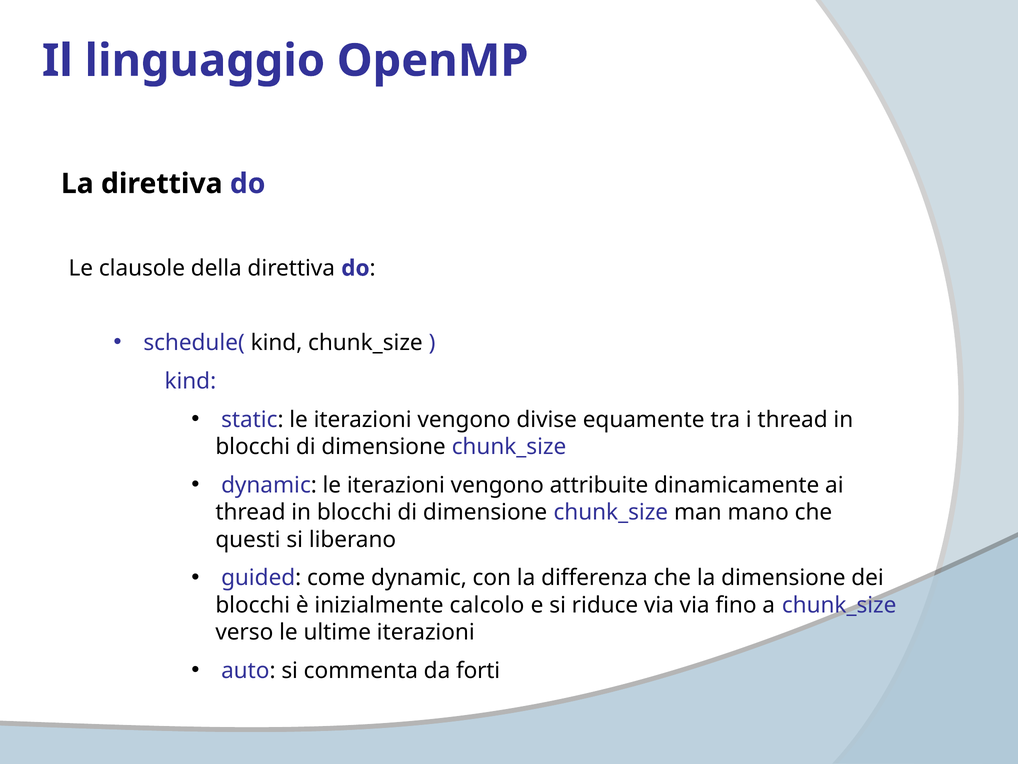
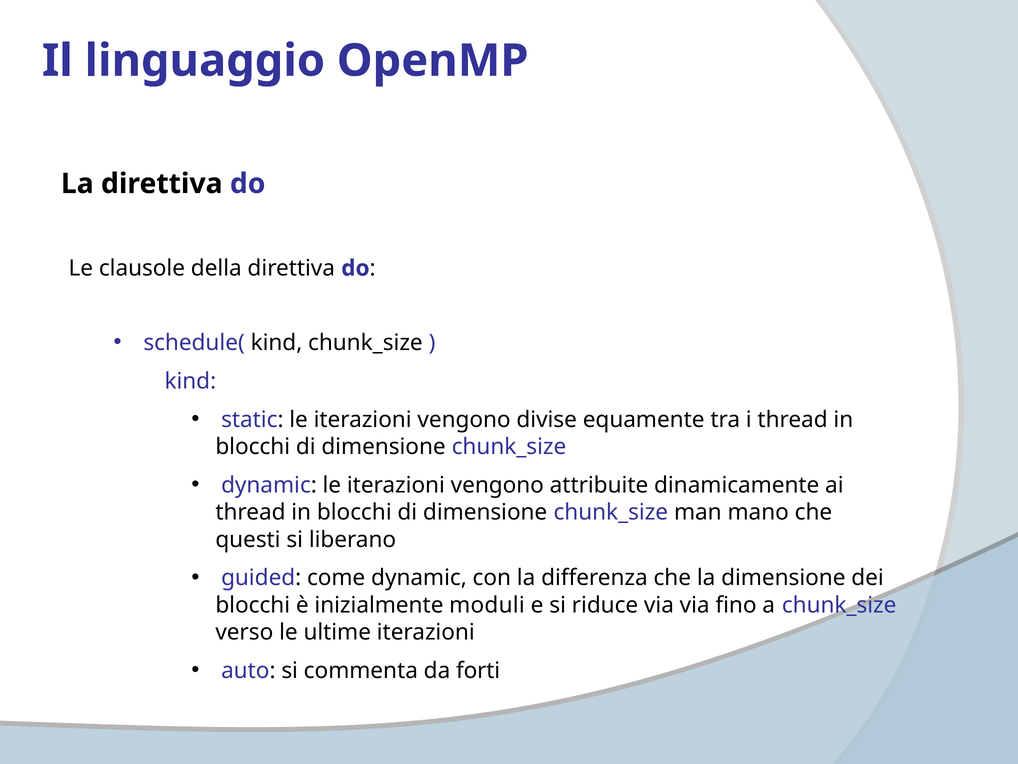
calcolo: calcolo -> moduli (487, 605)
